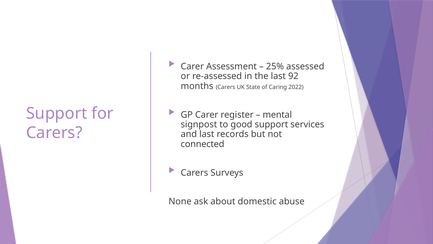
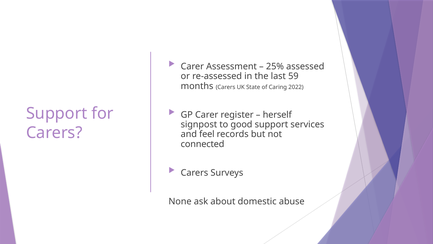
92: 92 -> 59 (293, 76)
mental: mental -> herself (277, 115)
and last: last -> feel (207, 134)
